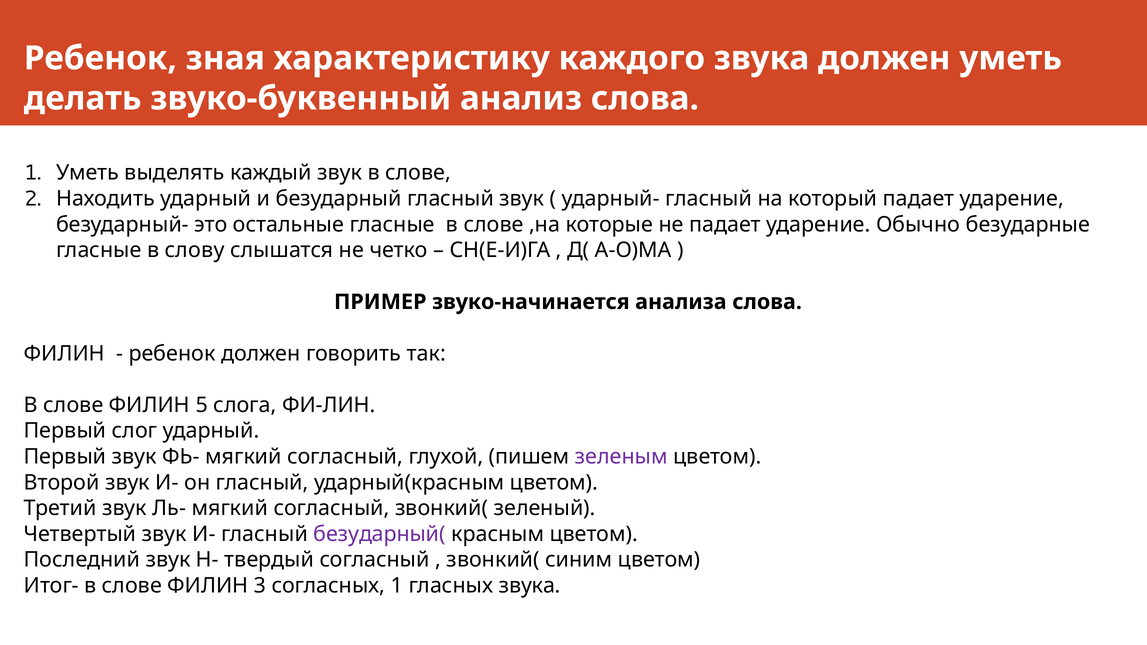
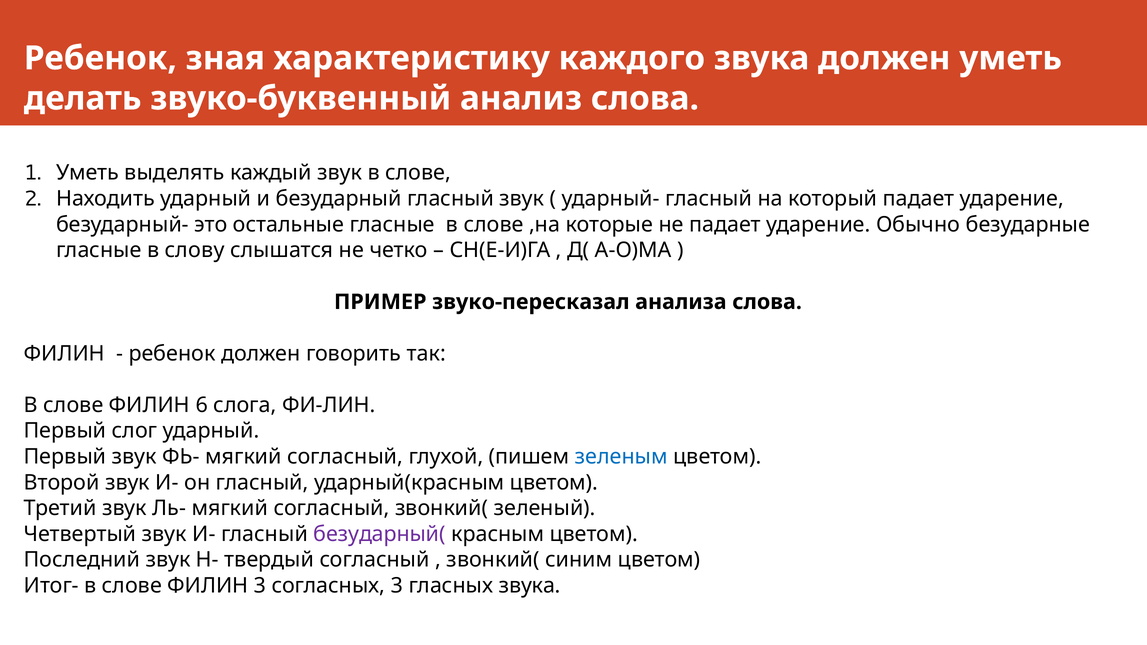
звуко-начинается: звуко-начинается -> звуко-пересказал (531, 302)
5: 5 -> 6 (202, 405)
зеленым colour: purple -> blue (621, 457)
согласных 1: 1 -> 3 (397, 586)
